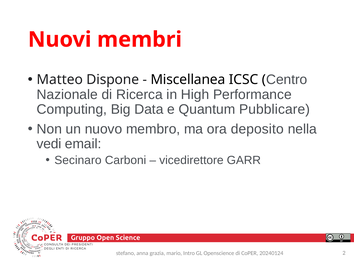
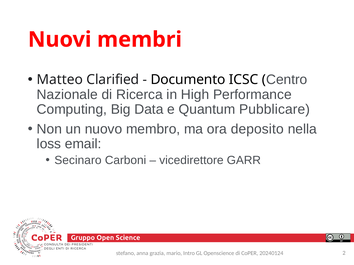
Dispone: Dispone -> Clarified (113, 80)
Miscellanea: Miscellanea -> Documento (188, 80)
vedi: vedi -> loss (49, 144)
